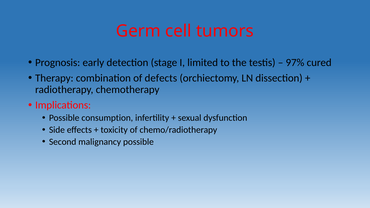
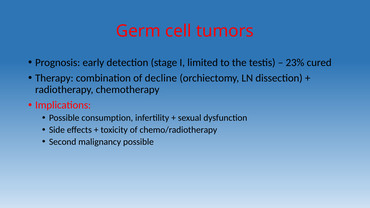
97%: 97% -> 23% (295, 63)
defects: defects -> decline (161, 78)
